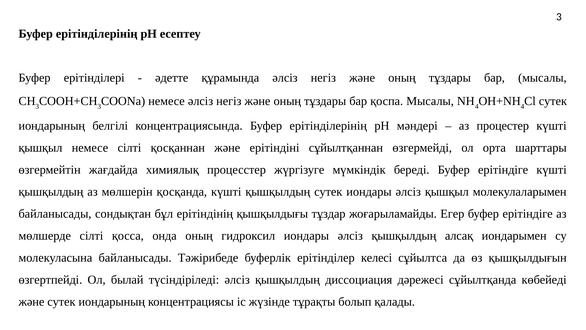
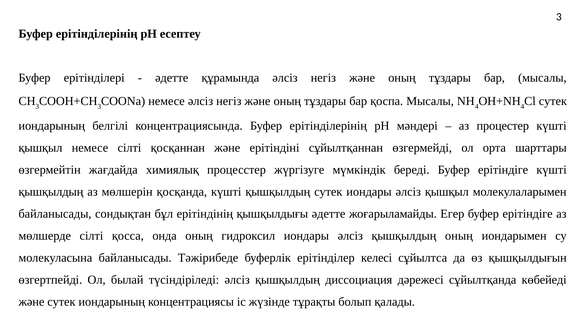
қышқылдығы тұздар: тұздар -> әдетте (329, 214)
қышқылдың алсақ: алсақ -> оның (459, 236)
